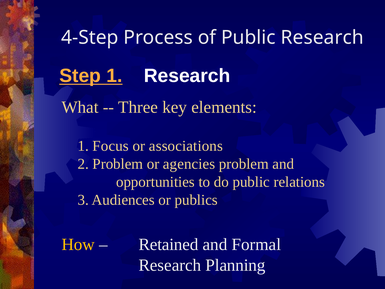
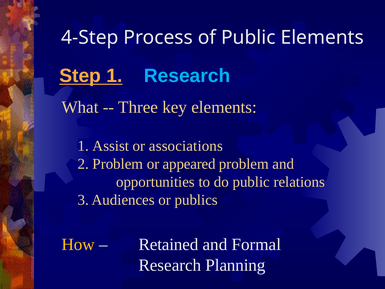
Public Research: Research -> Elements (322, 38)
Research colour: white -> light blue (187, 76)
Focus: Focus -> Assist (111, 146)
agencies: agencies -> appeared (189, 164)
